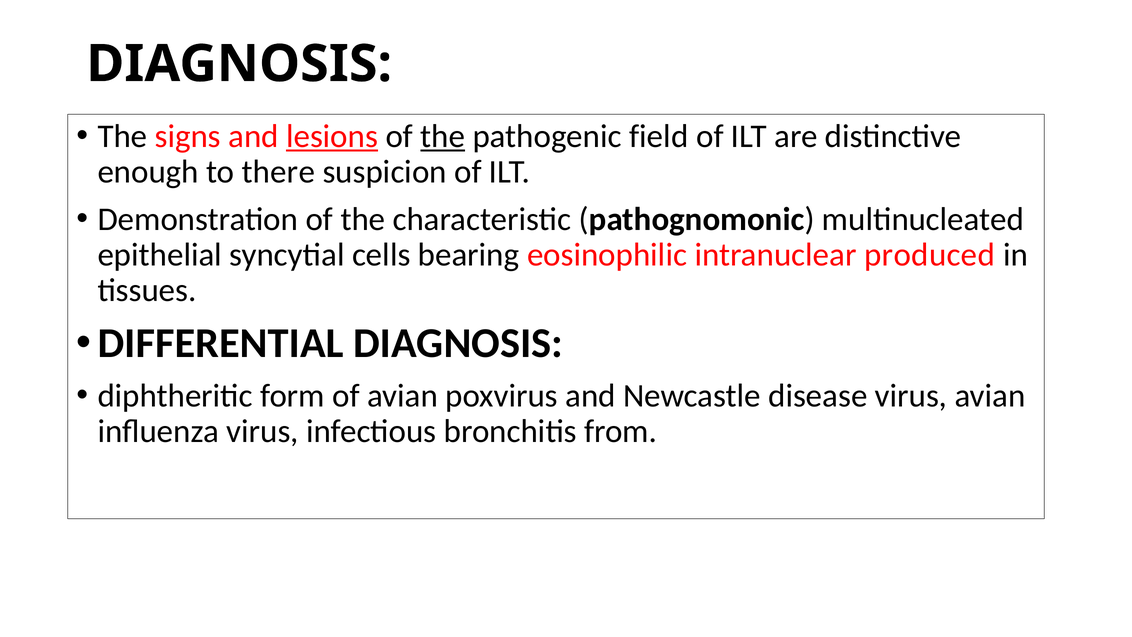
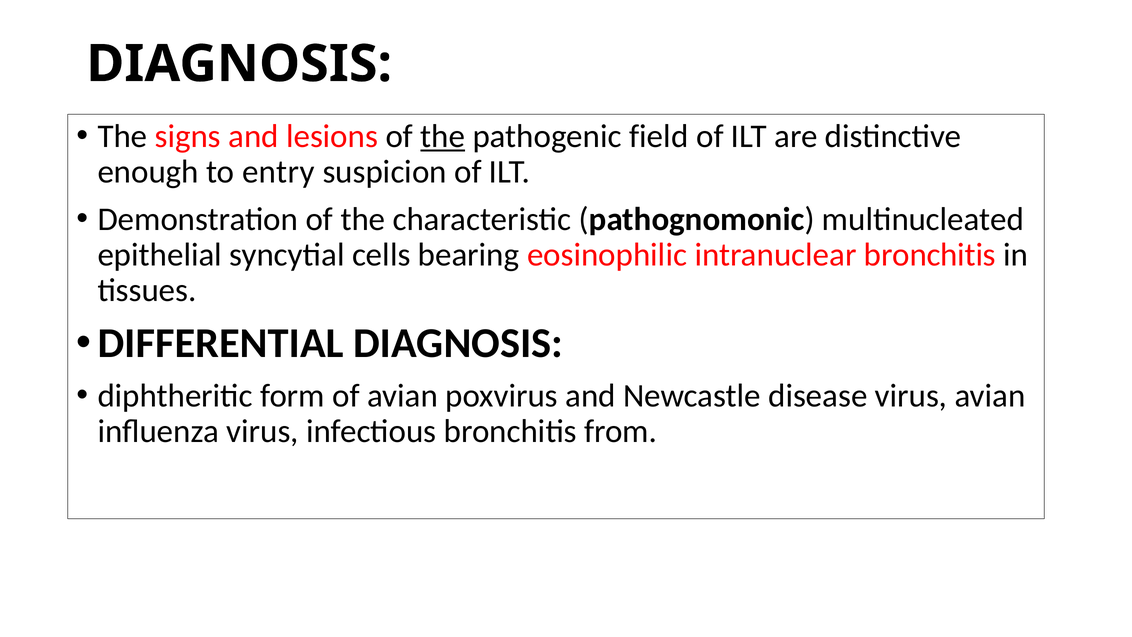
lesions underline: present -> none (332, 136)
there: there -> entry (278, 172)
intranuclear produced: produced -> bronchitis (930, 255)
